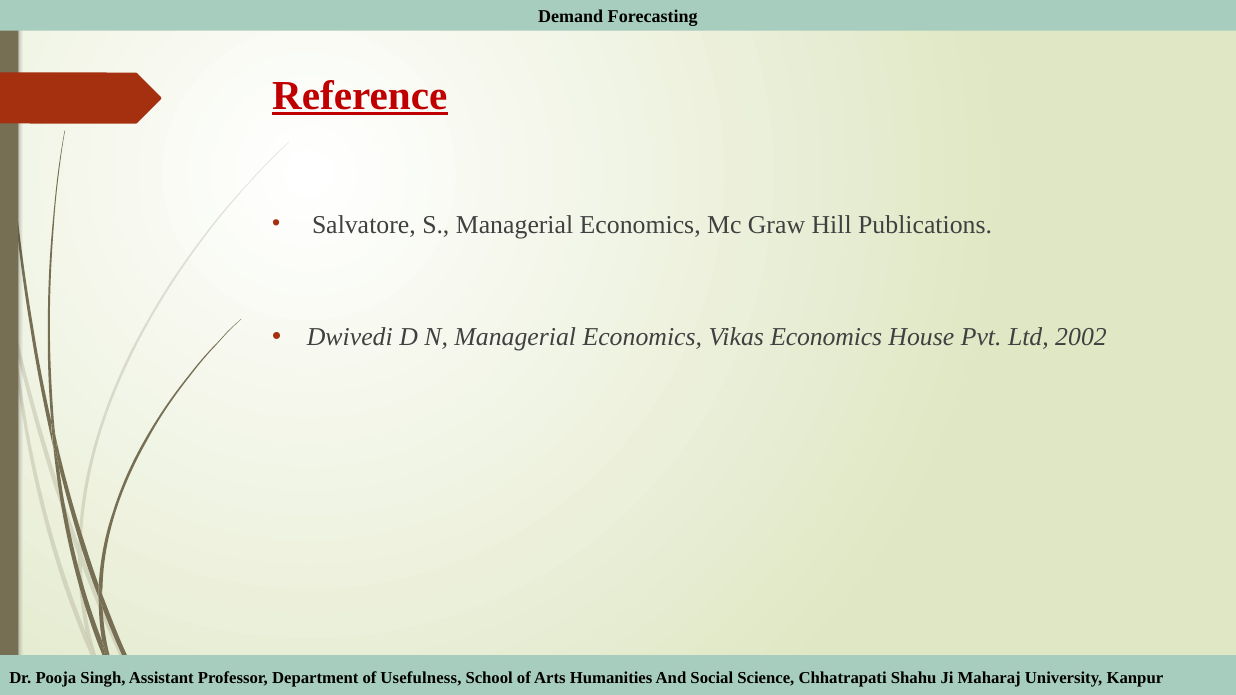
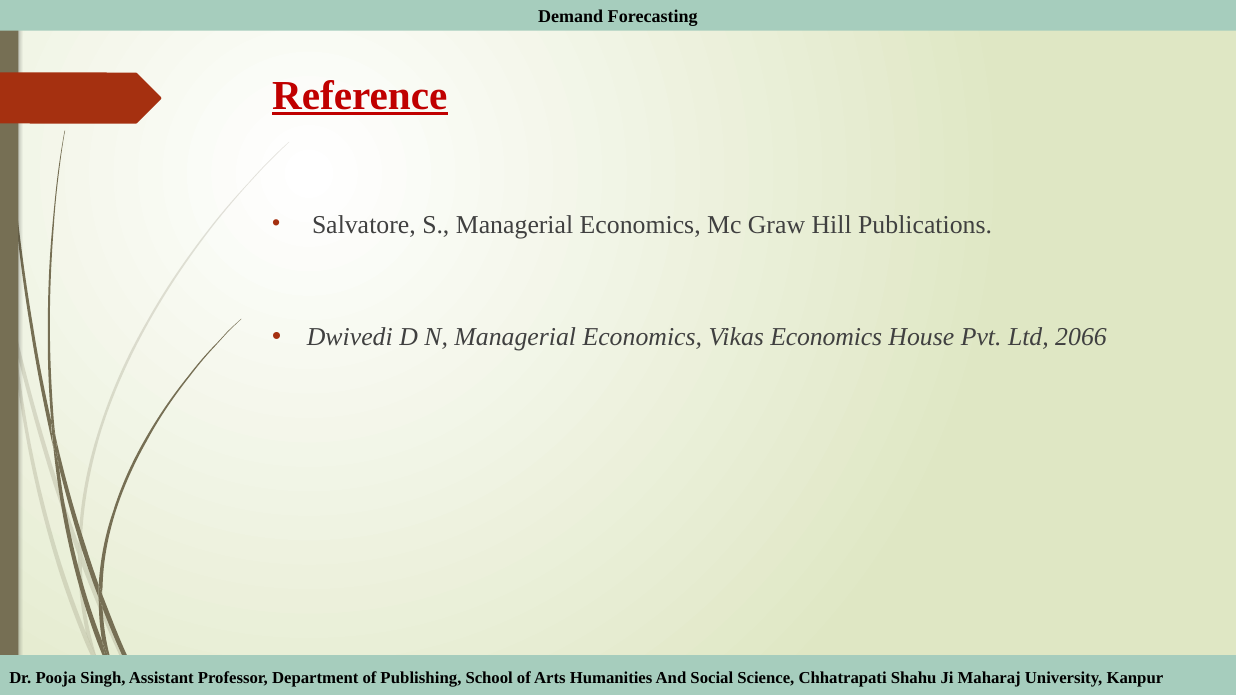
2002: 2002 -> 2066 (1081, 337)
Usefulness: Usefulness -> Publishing (421, 678)
